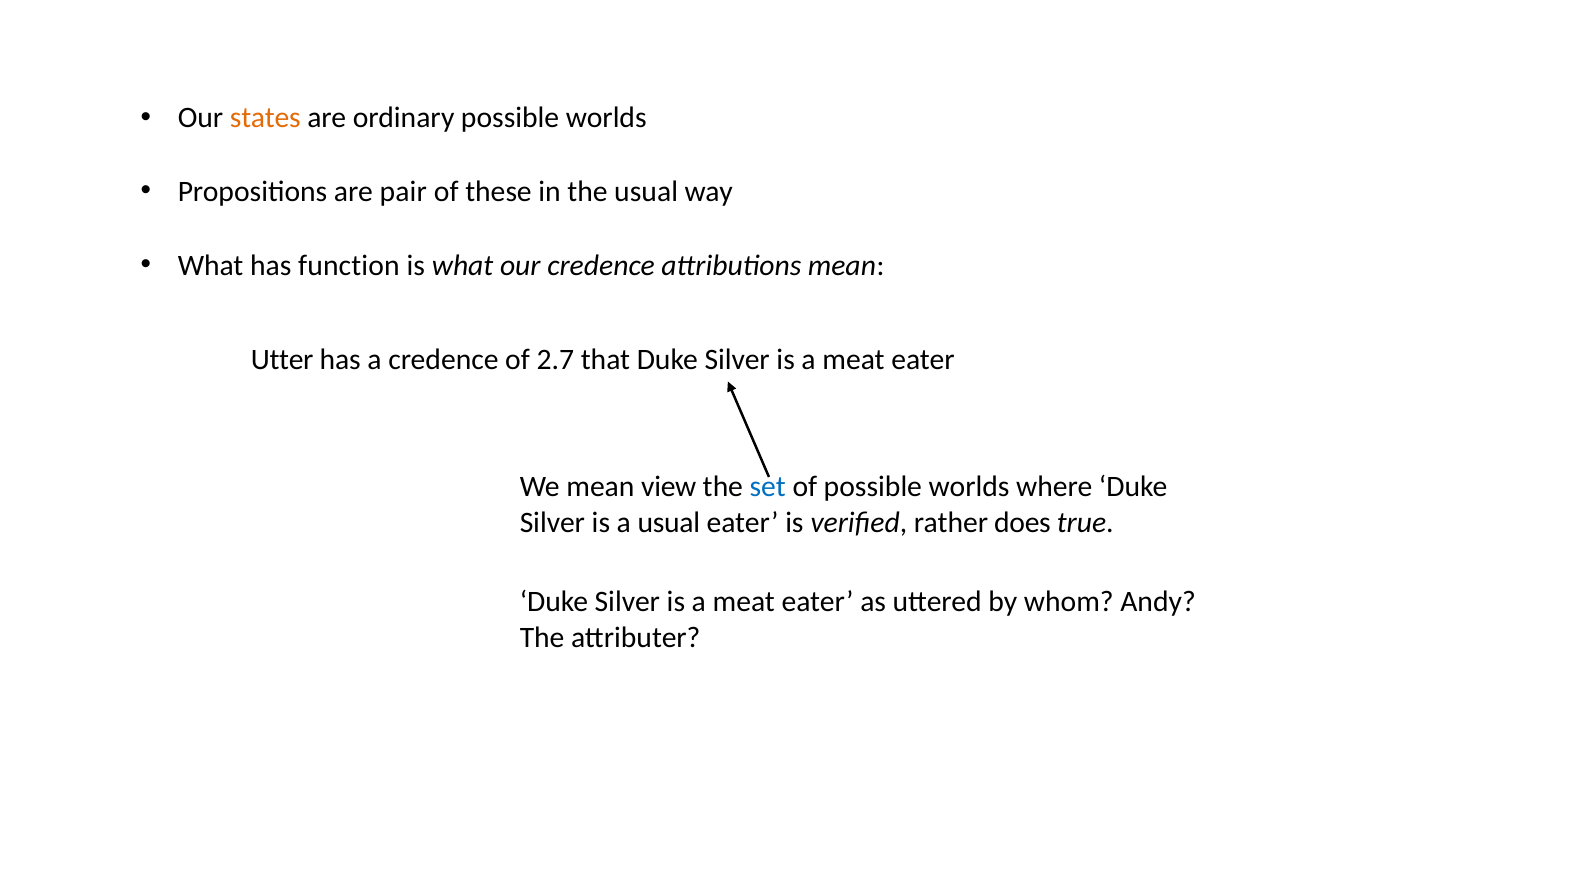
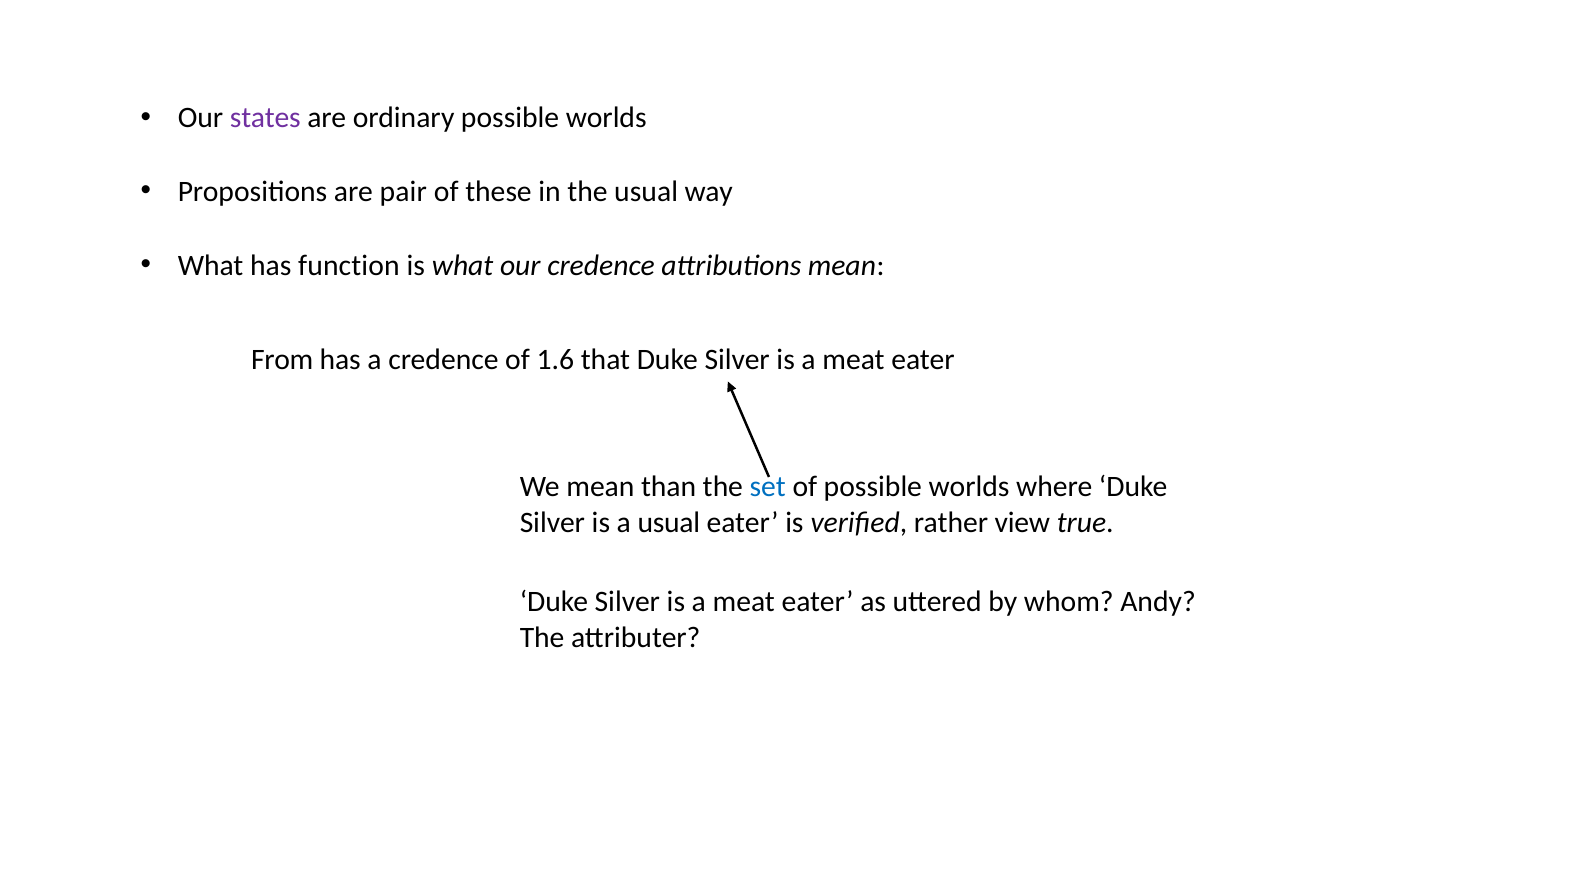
states colour: orange -> purple (265, 118)
Utter: Utter -> From (282, 359)
2.7: 2.7 -> 1.6 (555, 359)
view: view -> than (669, 487)
does: does -> view (1022, 522)
